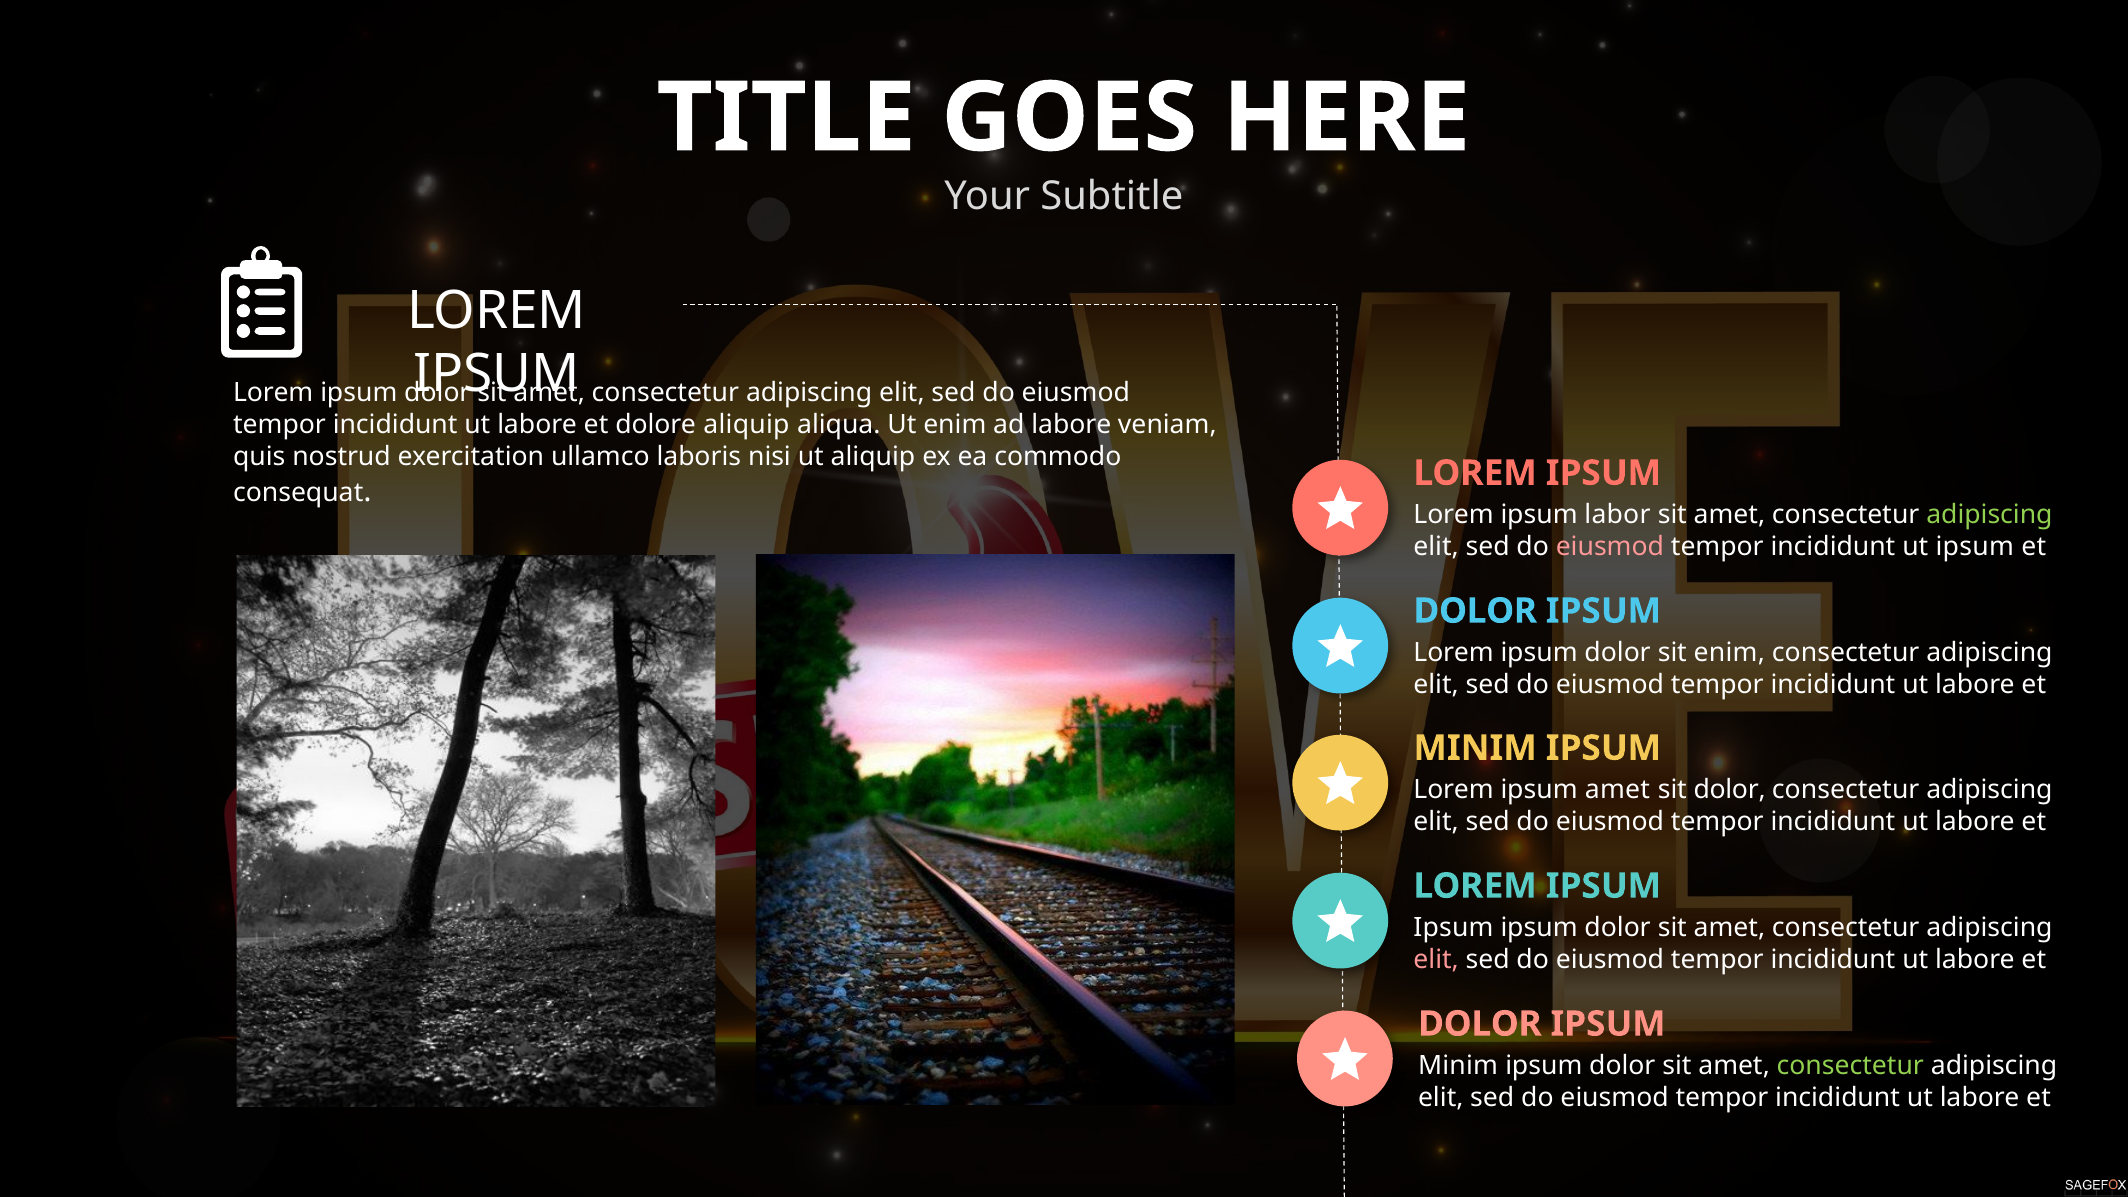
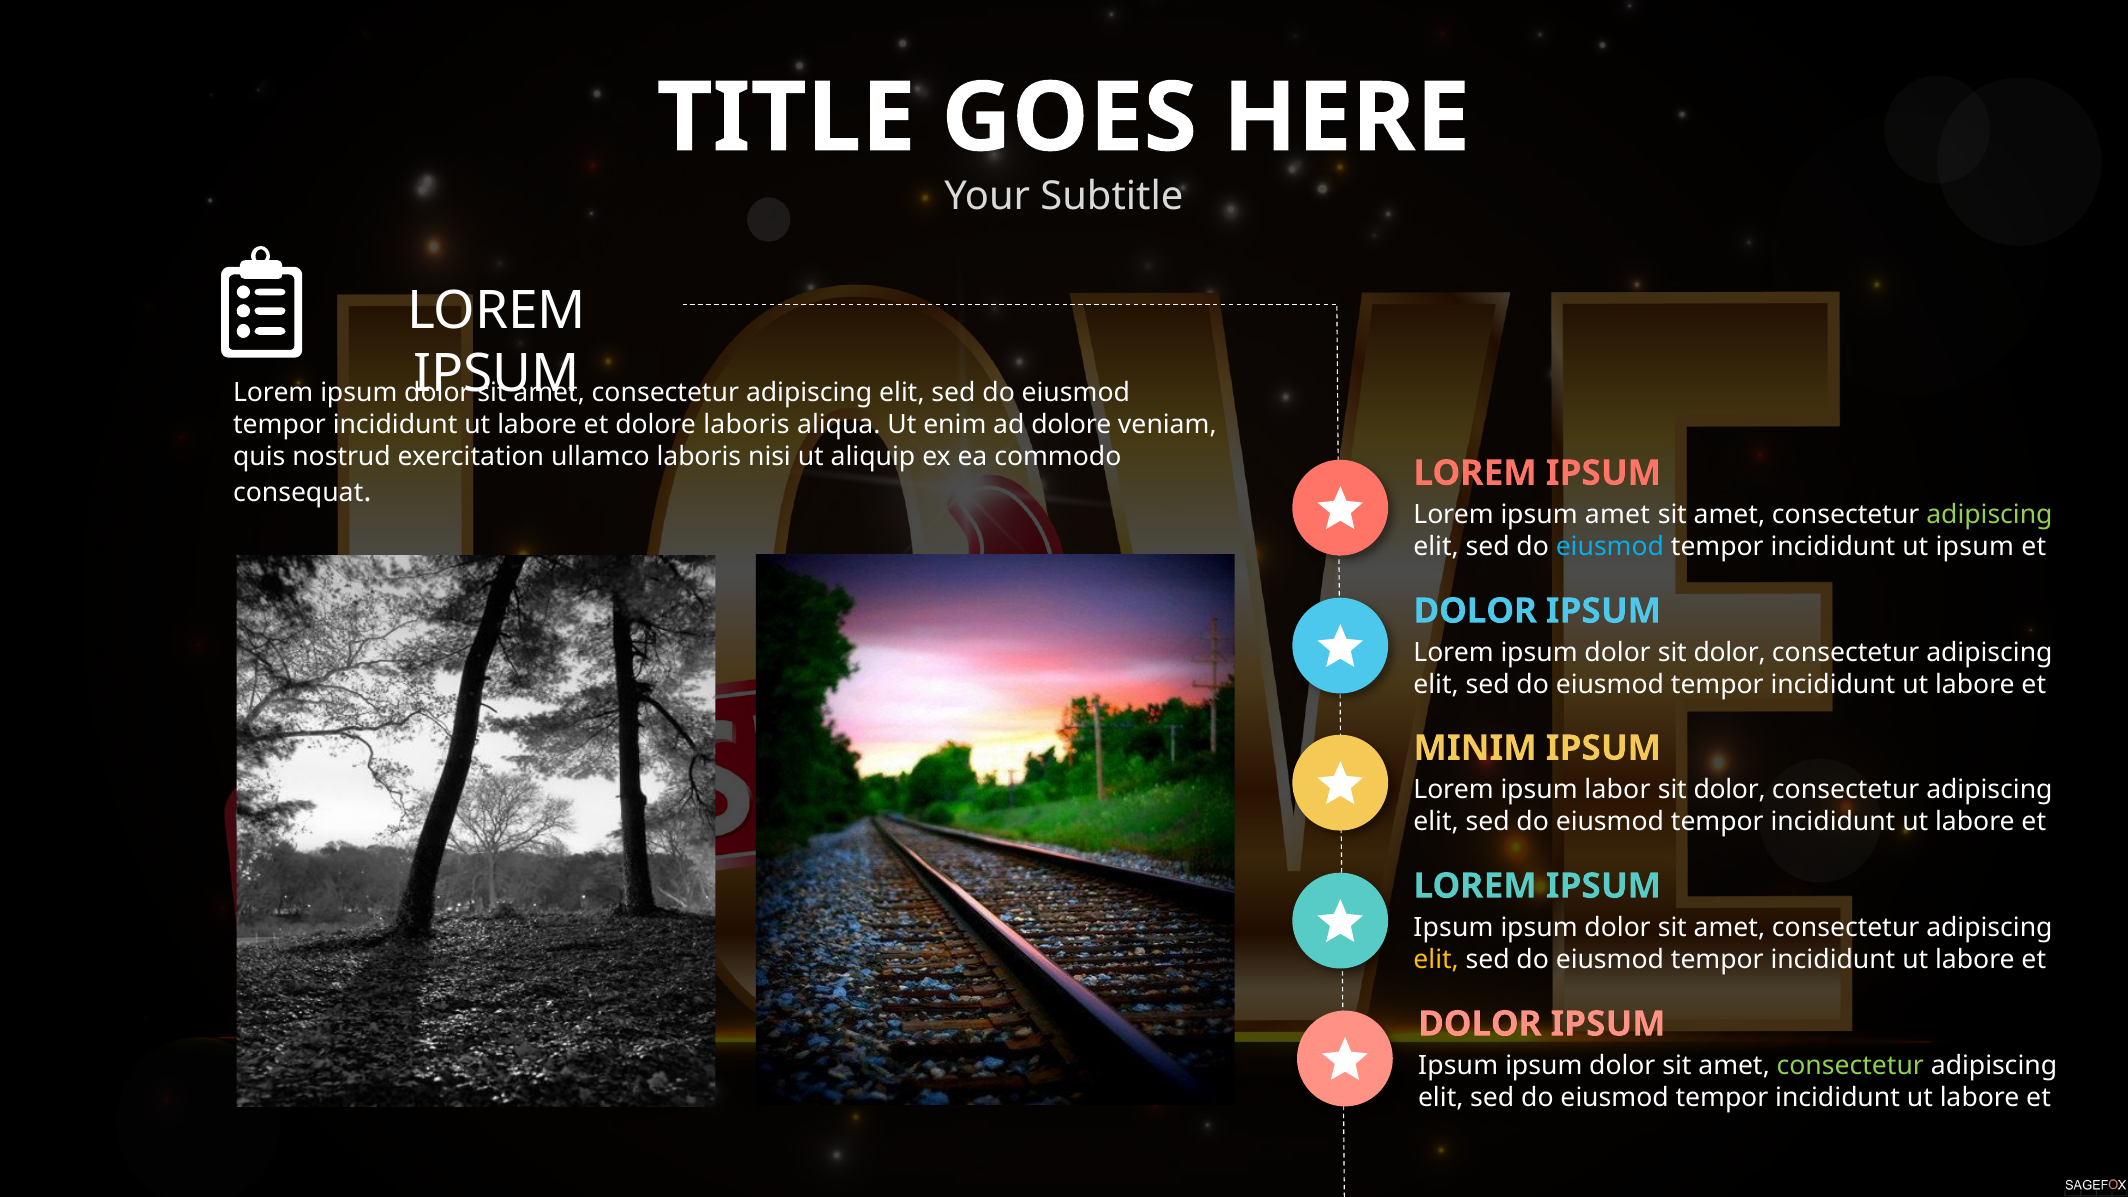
dolore aliquip: aliquip -> laboris (746, 425)
ad labore: labore -> dolore (1071, 425)
ipsum labor: labor -> amet (1617, 515)
eiusmod colour: pink -> light blue (1610, 547)
dolor sit enim: enim -> dolor (1730, 653)
ipsum amet: amet -> labor (1617, 790)
elit colour: pink -> yellow (1436, 960)
Minim: Minim -> Ipsum (1458, 1066)
